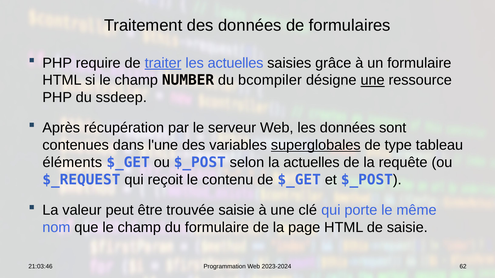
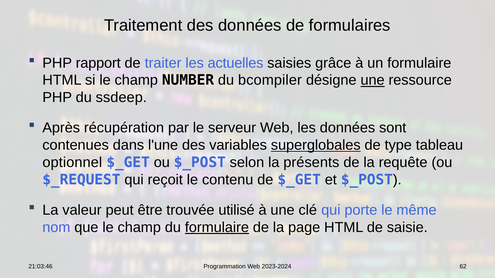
require: require -> rapport (98, 63)
traiter underline: present -> none (163, 63)
éléments: éléments -> optionnel (72, 163)
la actuelles: actuelles -> présents (311, 163)
trouvée saisie: saisie -> utilisé (237, 210)
formulaire underline: none -> present (217, 228)
